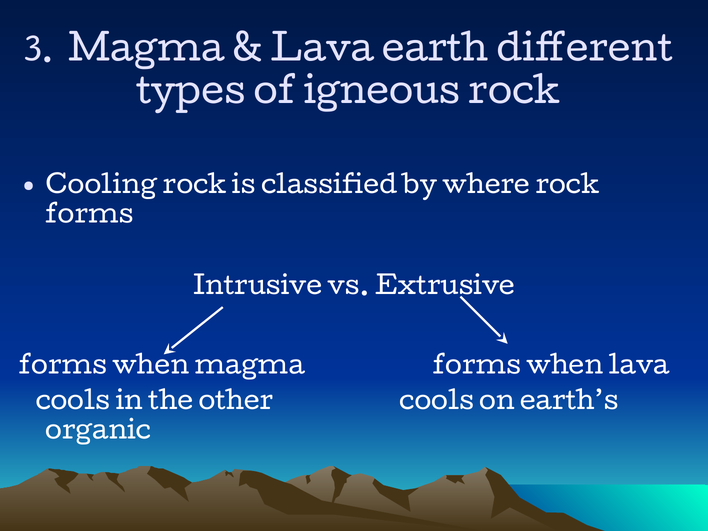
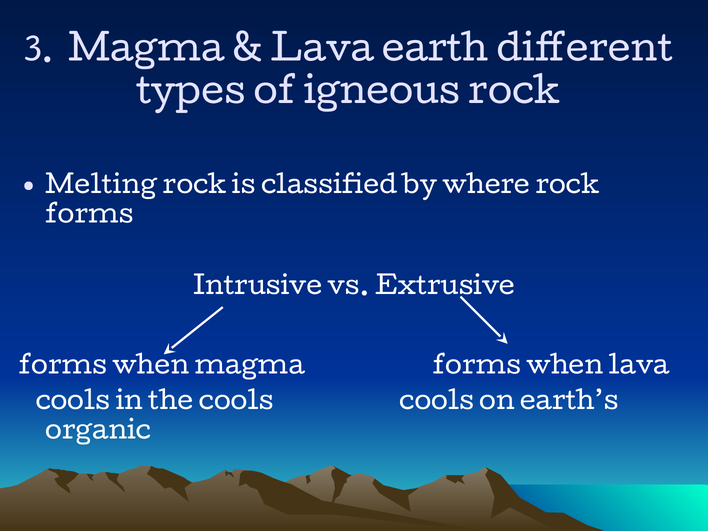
Cooling: Cooling -> Melting (101, 185)
the other: other -> cools (236, 401)
